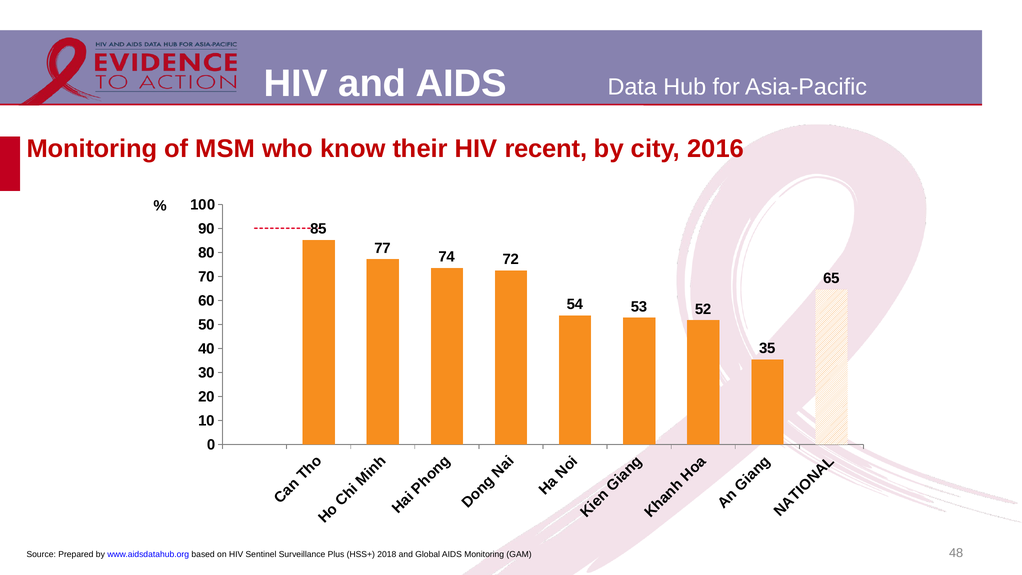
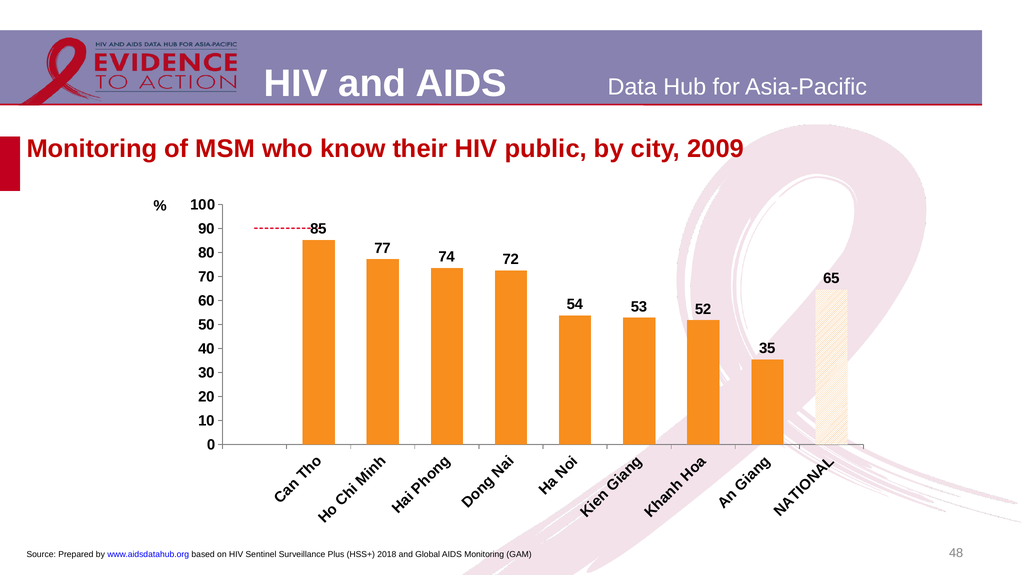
recent: recent -> public (546, 149)
2016: 2016 -> 2009 (716, 149)
